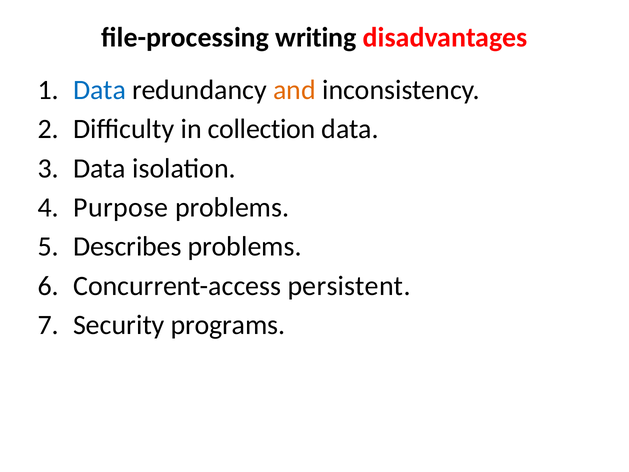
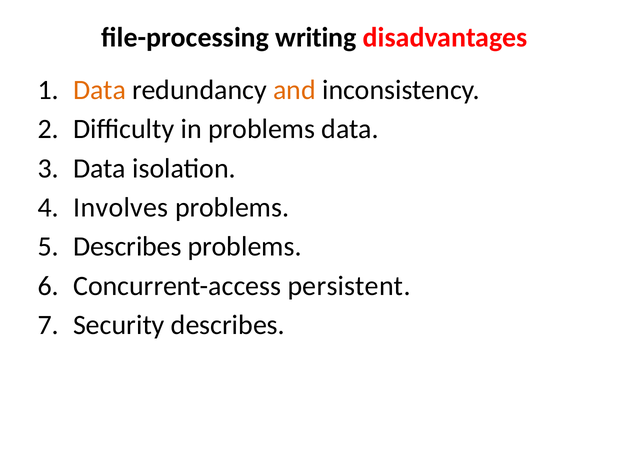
Data colour: blue -> orange (100, 90)
in collection: collection -> problems (262, 129)
Purpose: Purpose -> Involves (121, 207)
Security programs: programs -> describes (228, 325)
